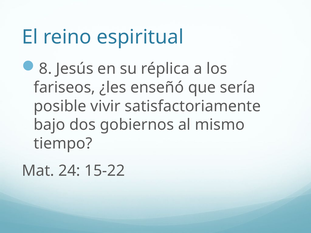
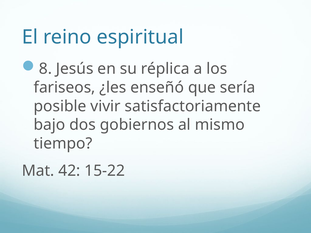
24: 24 -> 42 (69, 171)
